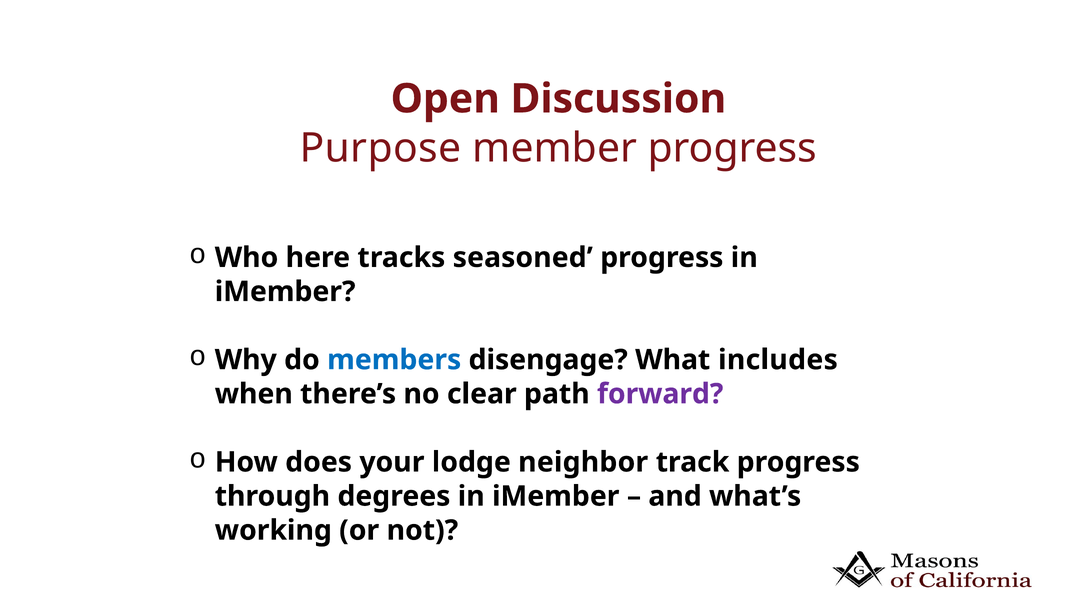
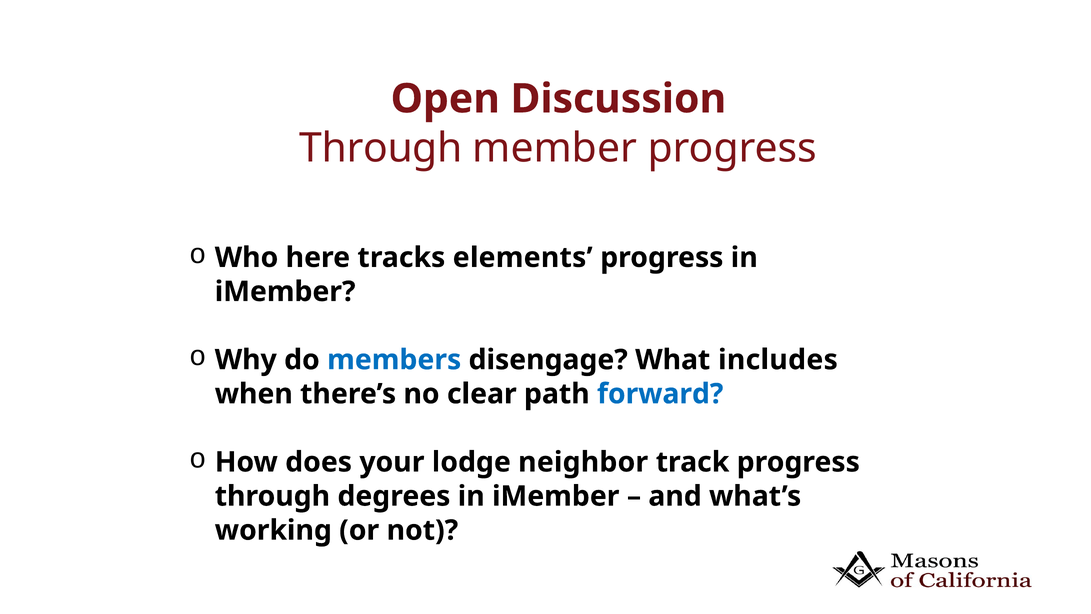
Purpose: Purpose -> Through (381, 148)
seasoned: seasoned -> elements (523, 257)
forward colour: purple -> blue (660, 394)
